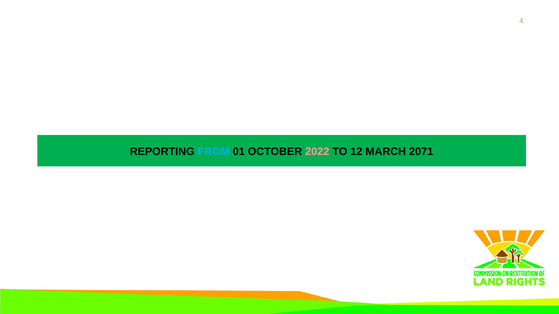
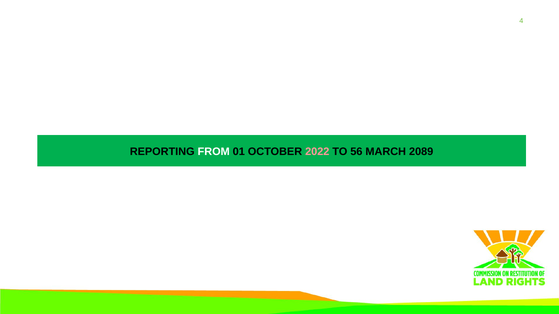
FROM colour: light blue -> white (214, 152)
12: 12 -> 56 (356, 152)
2071: 2071 -> 2089 (421, 152)
